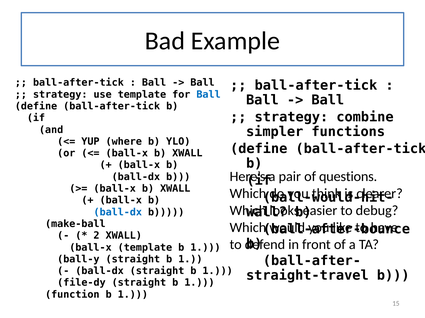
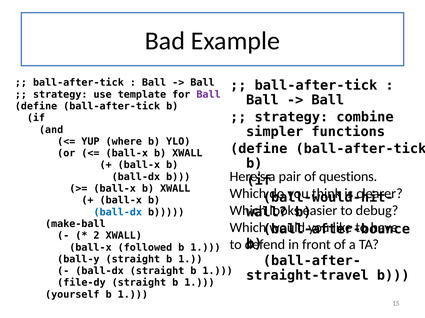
Ball colour: blue -> purple (209, 95)
ball-x template: template -> followed (145, 248)
function: function -> yourself (72, 295)
